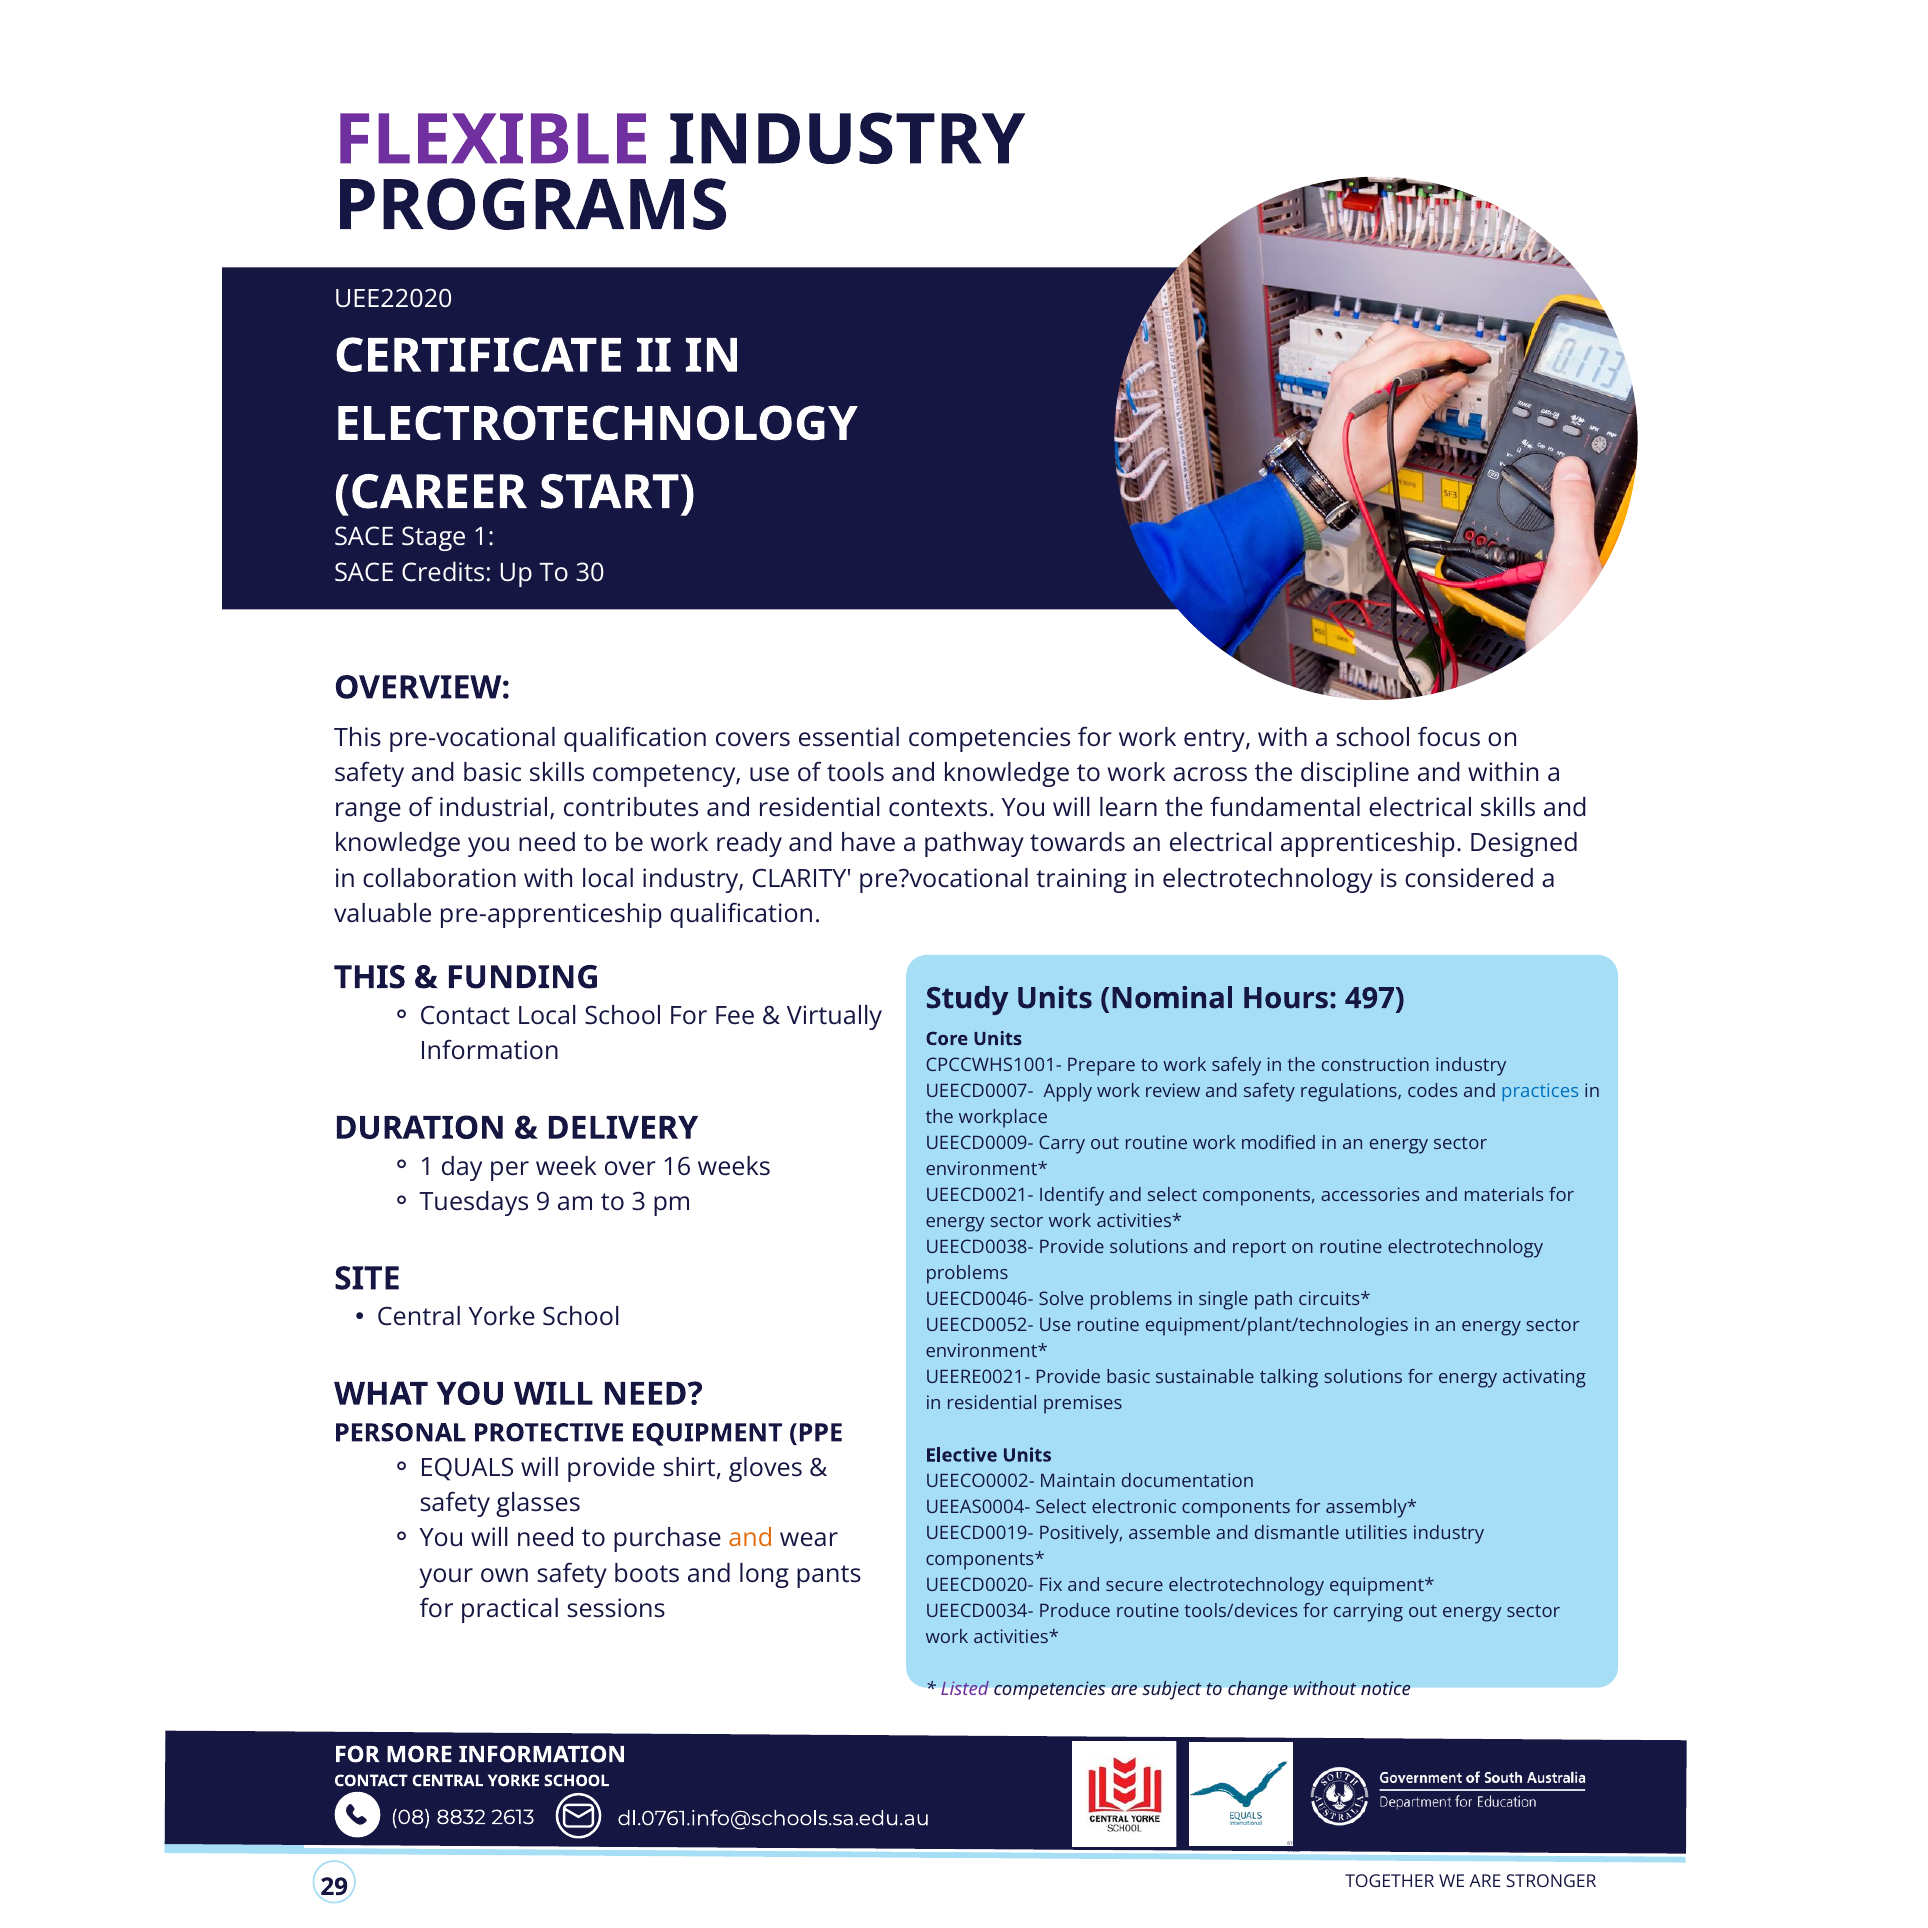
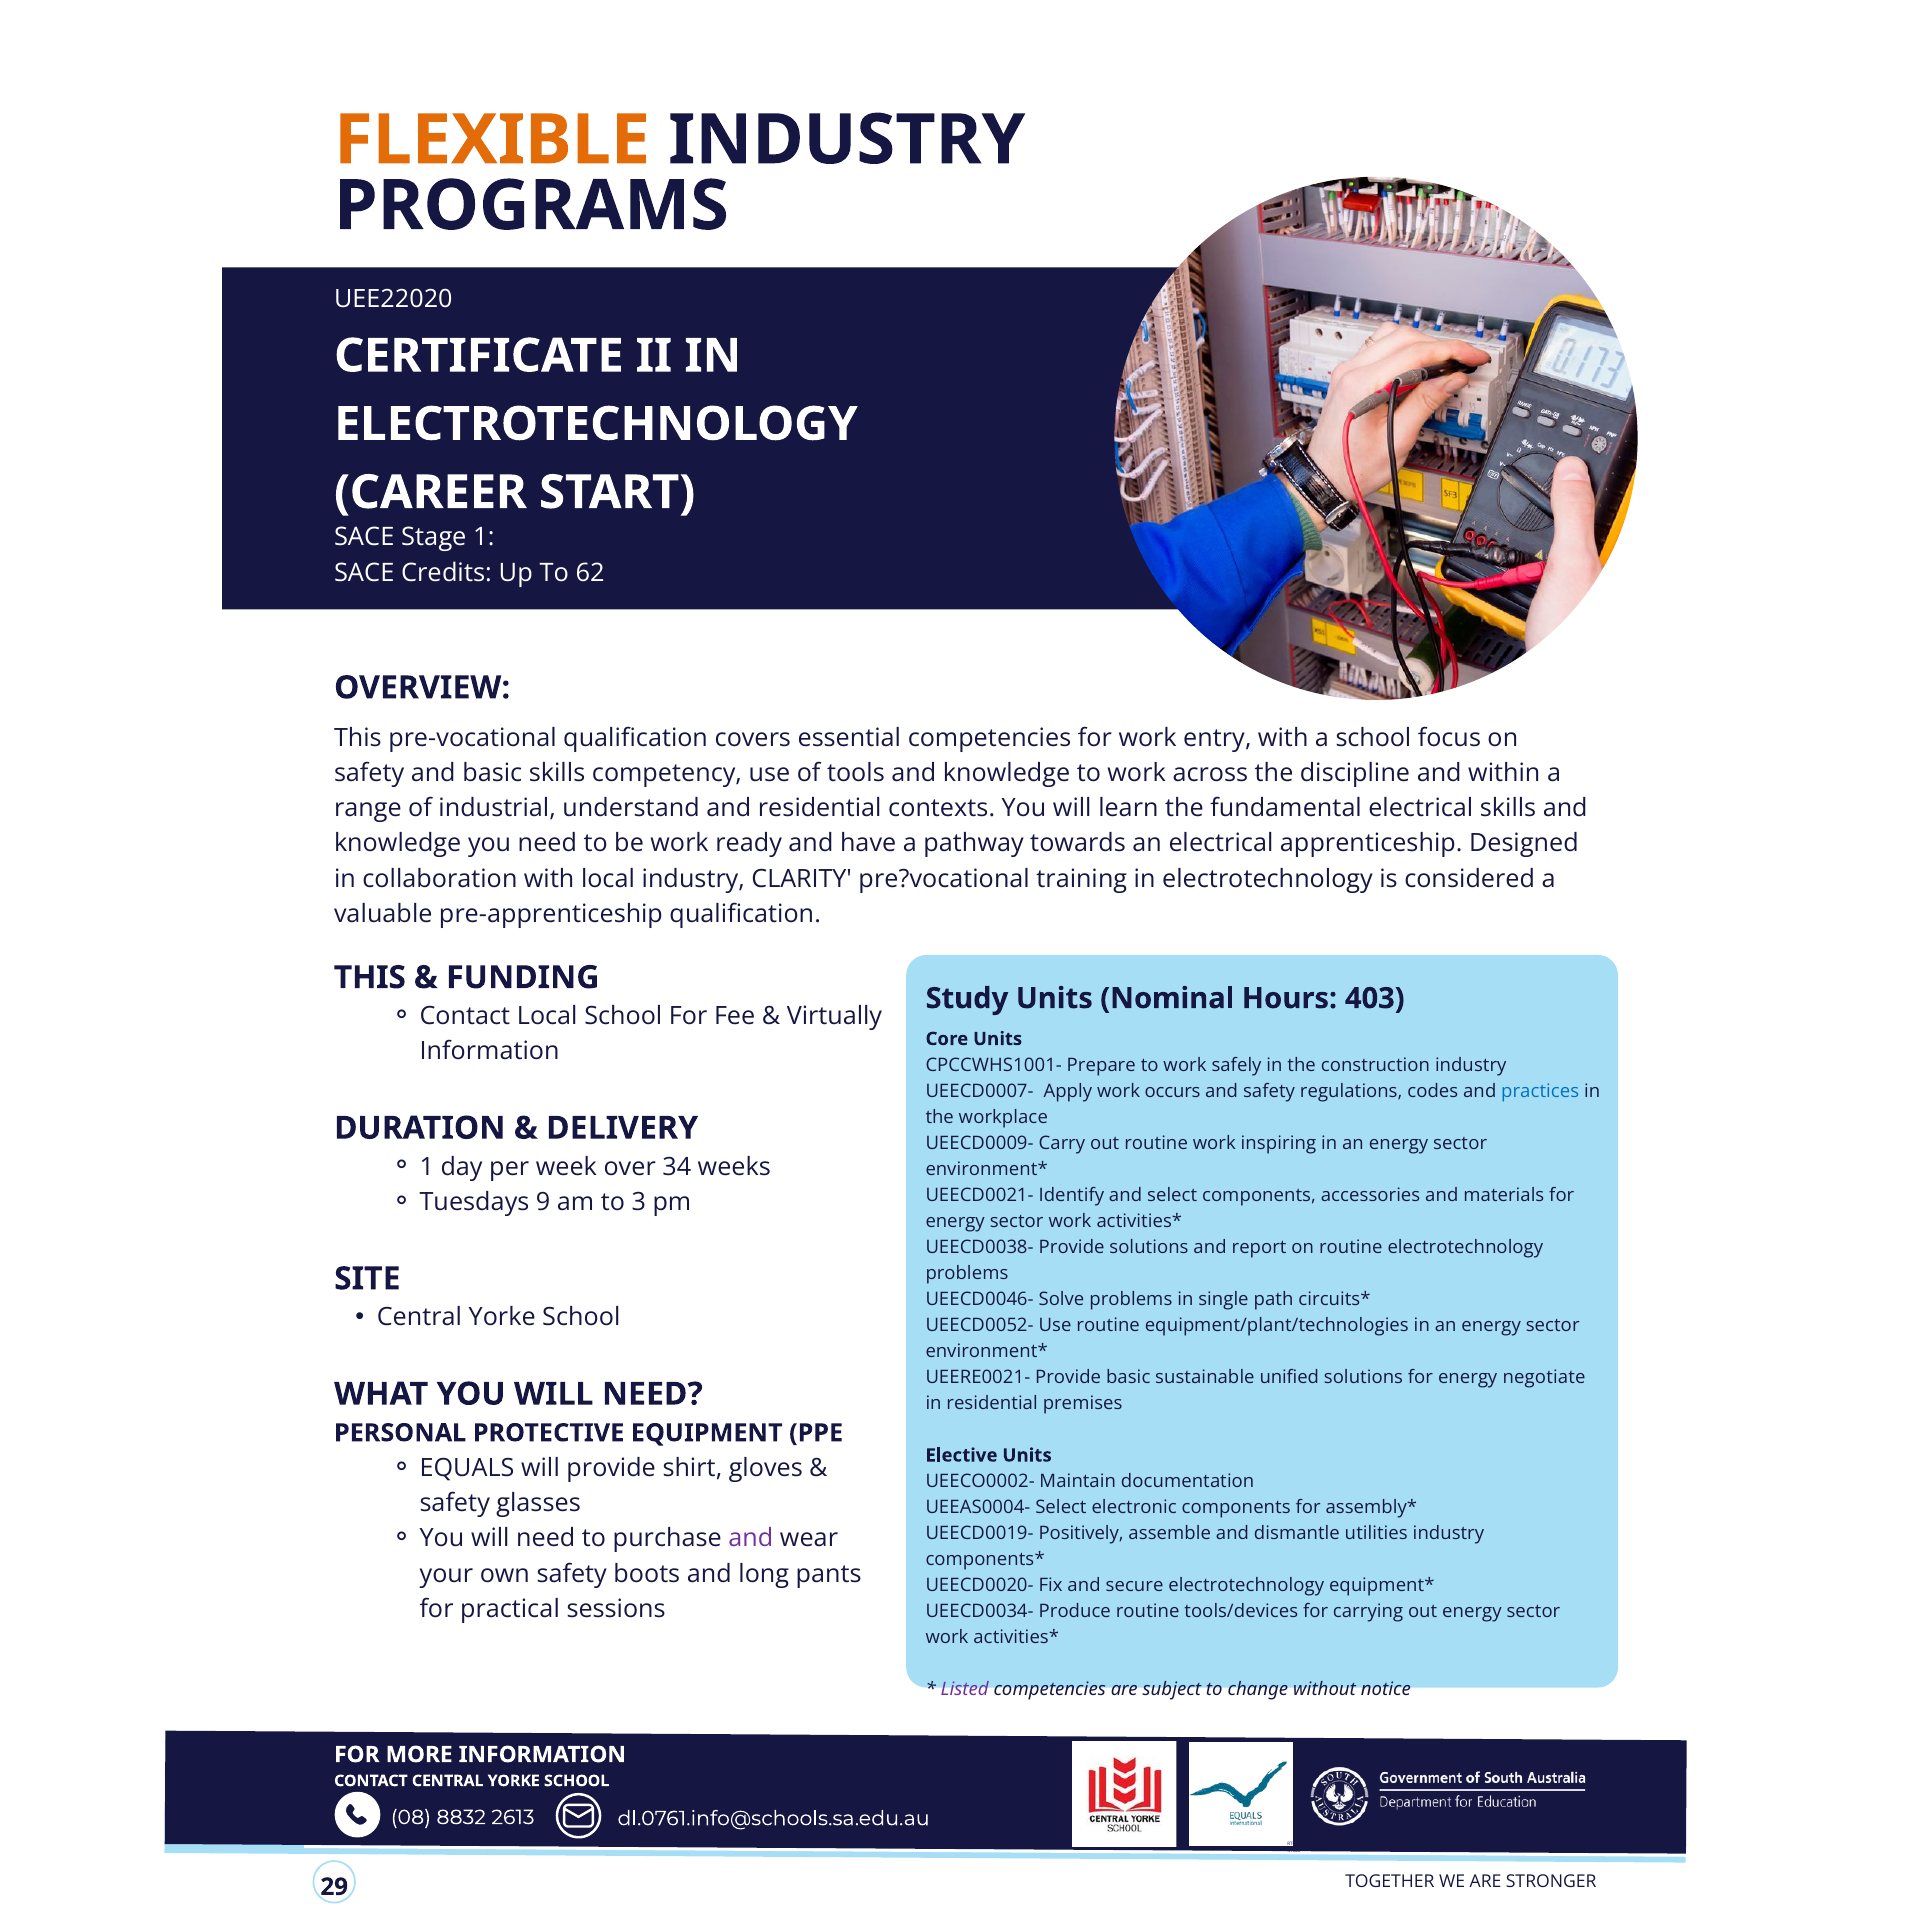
FLEXIBLE colour: purple -> orange (492, 140)
30: 30 -> 62 (590, 573)
contributes: contributes -> understand (631, 808)
497: 497 -> 403 (1375, 998)
review: review -> occurs (1173, 1091)
modified: modified -> inspiring (1278, 1143)
16: 16 -> 34 (677, 1167)
talking: talking -> unified (1289, 1377)
activating: activating -> negotiate (1544, 1377)
and colour: orange -> purple (751, 1539)
